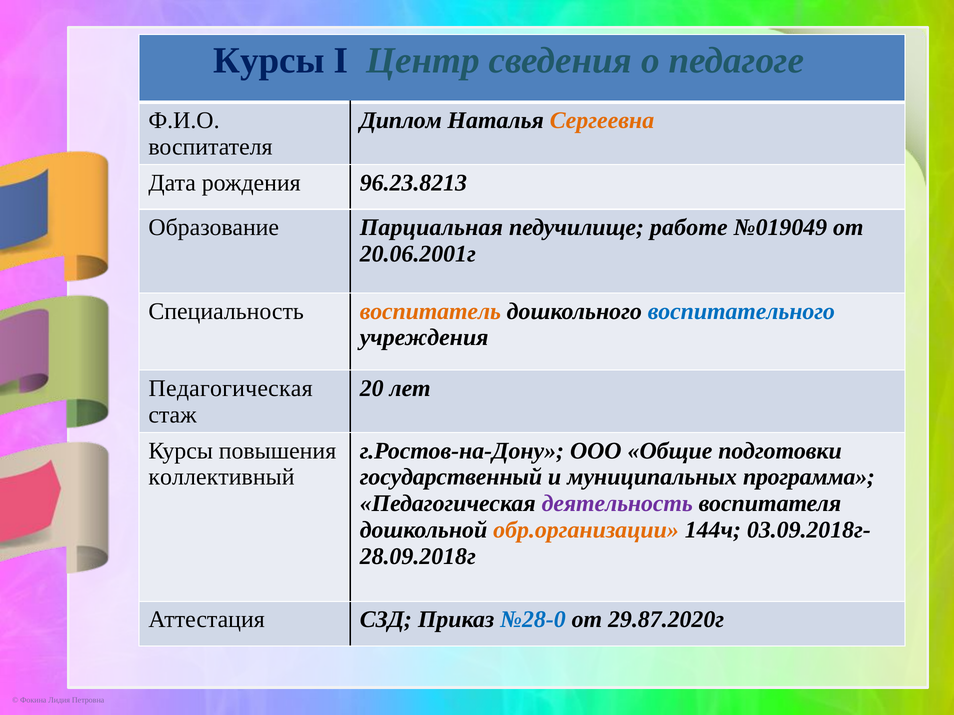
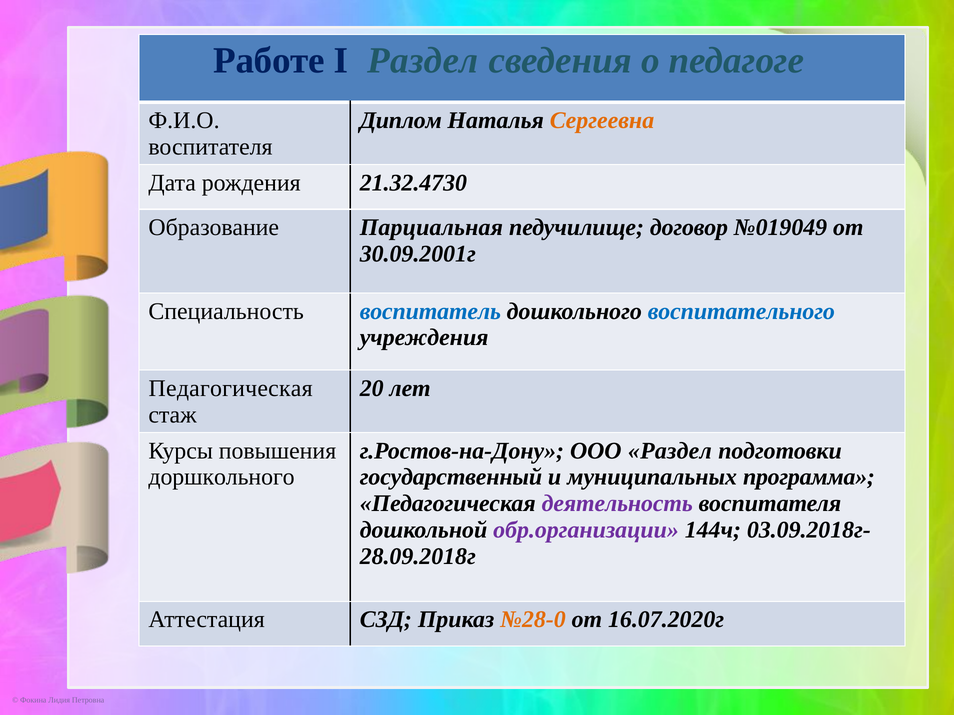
Курсы: Курсы -> Работе (269, 60)
I Центр: Центр -> Раздел (423, 60)
96.23.8213: 96.23.8213 -> 21.32.4730 (413, 183)
работе: работе -> договор (689, 228)
20.06.2001г: 20.06.2001г -> 30.09.2001г (418, 254)
воспитатель colour: orange -> blue (430, 311)
ООО Общие: Общие -> Раздел (670, 451)
коллективный: коллективный -> доршкольного (222, 477)
обр.организации colour: orange -> purple (586, 530)
№28-0 colour: blue -> orange (533, 620)
29.87.2020г: 29.87.2020г -> 16.07.2020г (666, 620)
